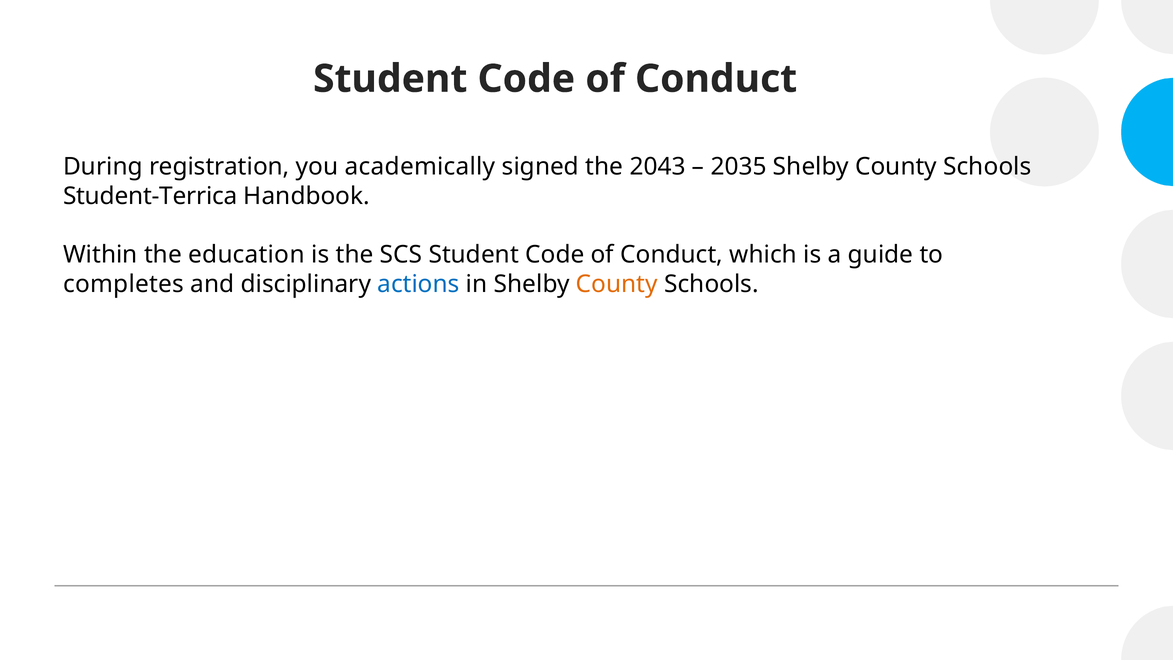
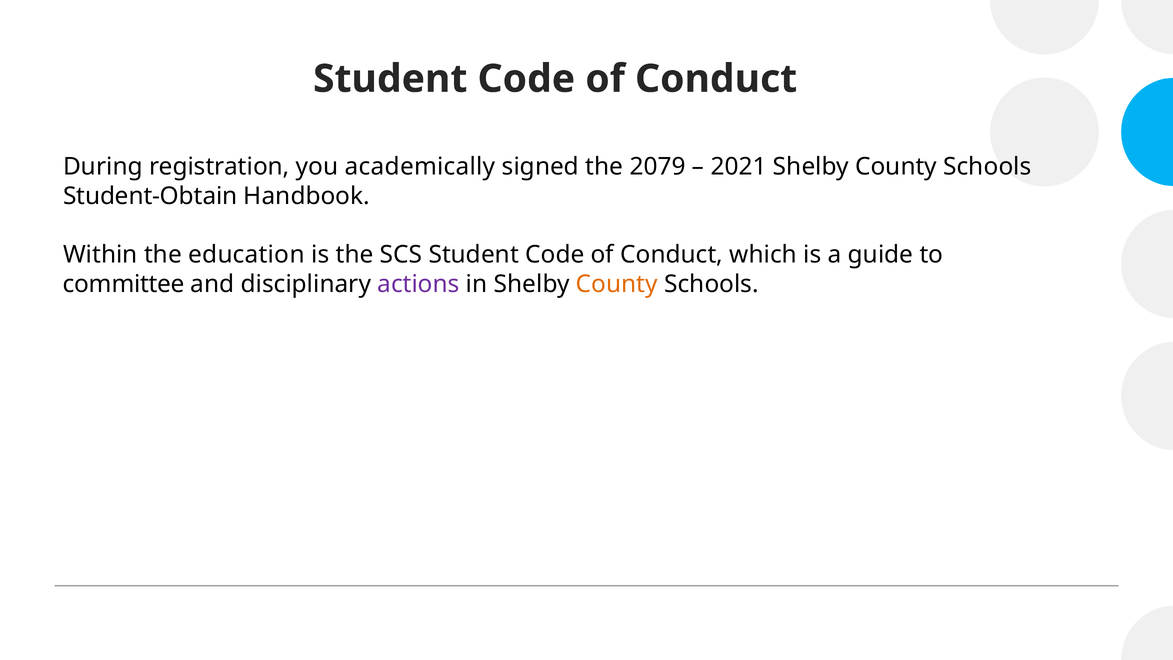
2043: 2043 -> 2079 (658, 167)
2035: 2035 -> 2021 (739, 167)
Student-Terrica: Student-Terrica -> Student-Obtain (150, 196)
completes: completes -> committee (124, 284)
actions colour: blue -> purple (418, 284)
